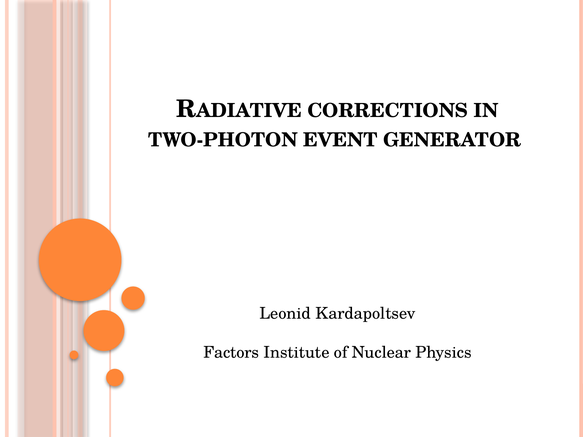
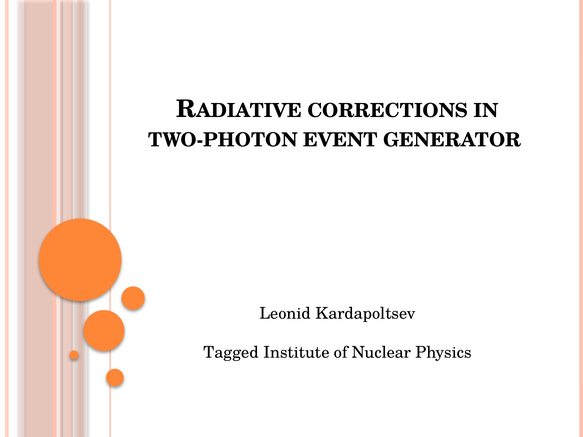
Factors: Factors -> Tagged (231, 353)
